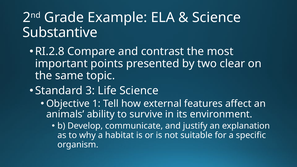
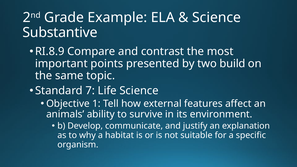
RI.2.8: RI.2.8 -> RI.8.9 (50, 52)
clear: clear -> build (232, 64)
3: 3 -> 7 (90, 91)
